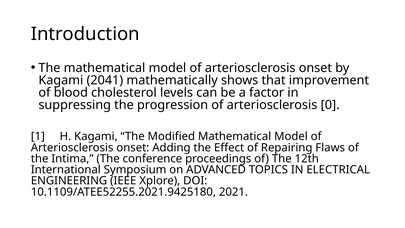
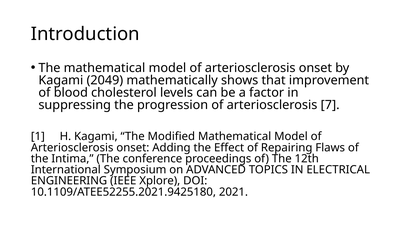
2041: 2041 -> 2049 (105, 80)
0: 0 -> 7 (330, 105)
